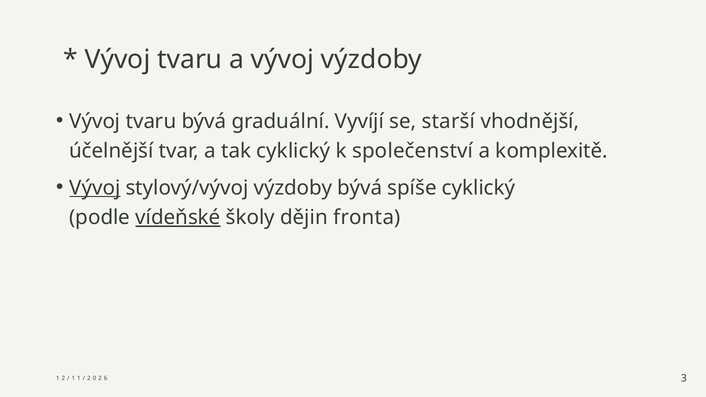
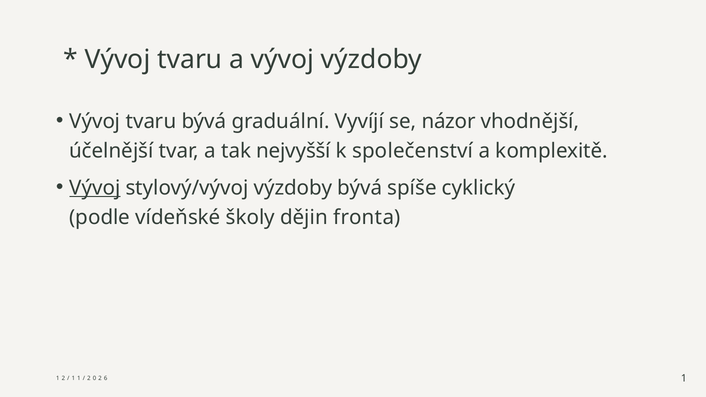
starší: starší -> názor (449, 121)
tak cyklický: cyklický -> nejvyšší (294, 151)
vídeňské underline: present -> none (178, 217)
3: 3 -> 1 (684, 379)
